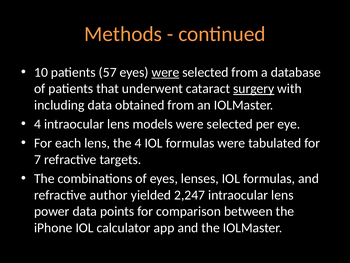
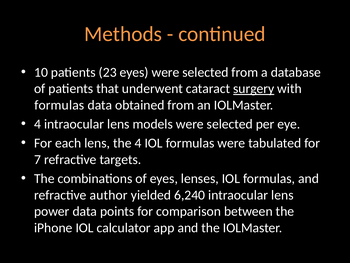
57: 57 -> 23 (108, 72)
were underline: present -> none (166, 72)
including: including -> formulas (59, 105)
2,247: 2,247 -> 6,240 (190, 195)
